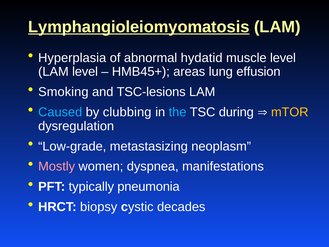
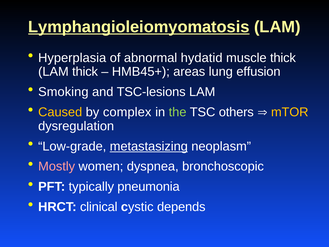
muscle level: level -> thick (283, 58)
LAM level: level -> thick (85, 72)
Caused colour: light blue -> yellow (60, 112)
clubbing: clubbing -> complex (127, 112)
the colour: light blue -> light green (178, 112)
during: during -> others (236, 112)
metastasizing underline: none -> present (149, 146)
manifestations: manifestations -> bronchoscopic (223, 166)
biopsy: biopsy -> clinical (99, 207)
decades: decades -> depends (181, 207)
